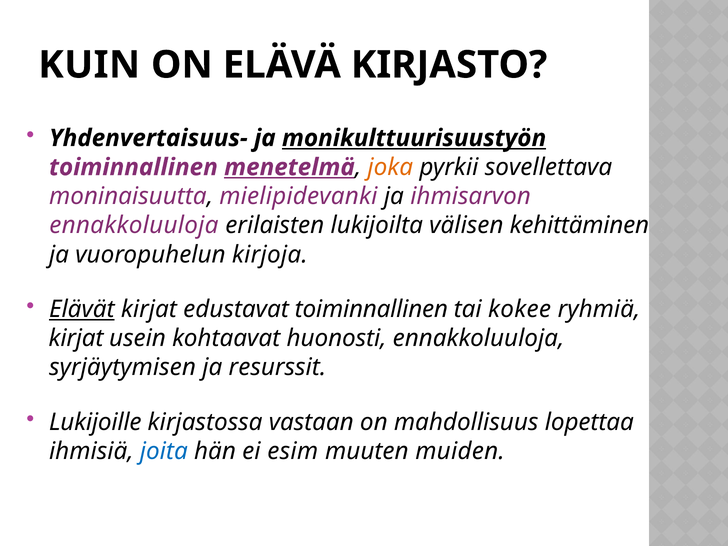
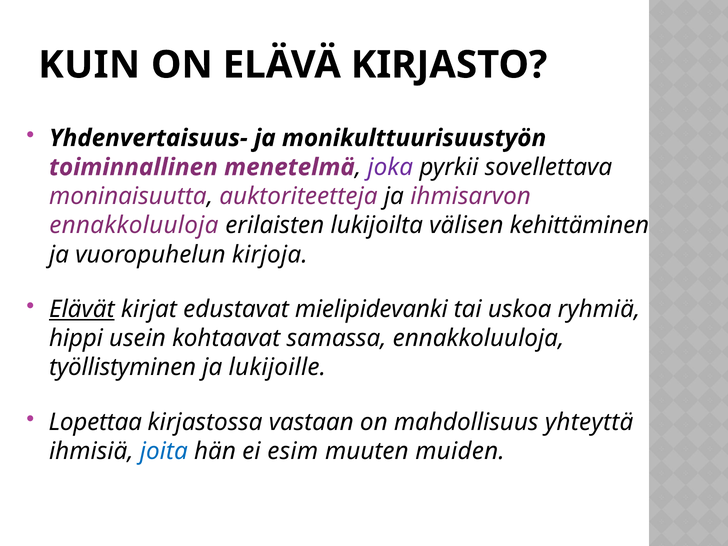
monikulttuurisuustyön underline: present -> none (414, 138)
menetelmä underline: present -> none (289, 167)
joka colour: orange -> purple (390, 167)
mielipidevanki: mielipidevanki -> auktoriteetteja (298, 196)
edustavat toiminnallinen: toiminnallinen -> mielipidevanki (371, 309)
kokee: kokee -> uskoa (520, 309)
kirjat: kirjat -> hippi (76, 338)
huonosti: huonosti -> samassa (337, 338)
syrjäytymisen: syrjäytymisen -> työllistyminen (123, 367)
resurssit: resurssit -> lukijoille (277, 367)
Lukijoille: Lukijoille -> Lopettaa (95, 422)
lopettaa: lopettaa -> yhteyttä (589, 422)
